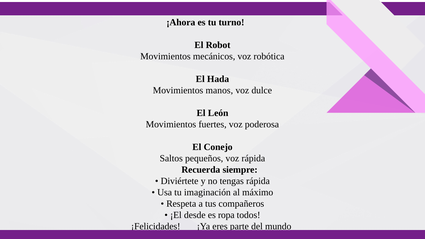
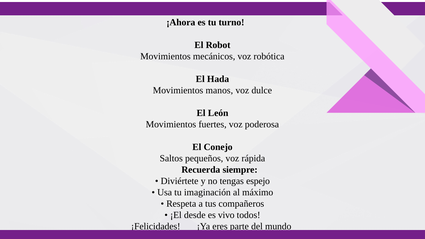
tengas rápida: rápida -> espejo (258, 181)
ropa: ropa -> vivo (226, 215)
